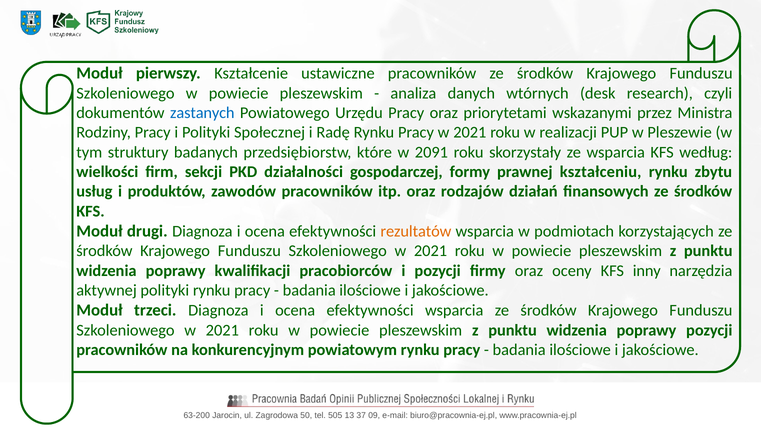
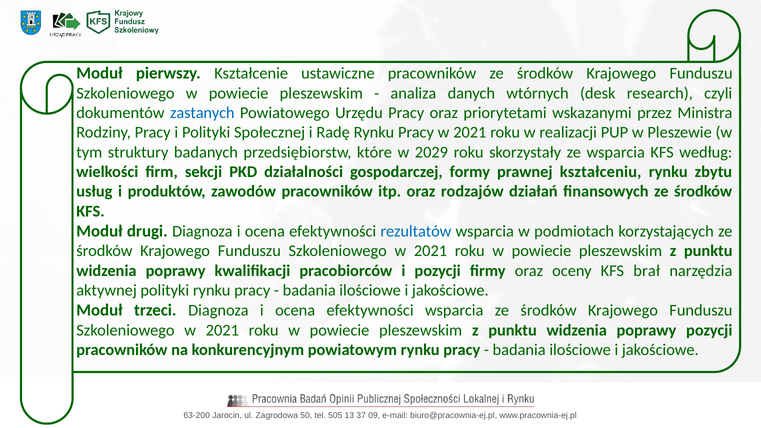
2091: 2091 -> 2029 (431, 152)
rezultatów colour: orange -> blue (416, 231)
inny: inny -> brał (647, 271)
